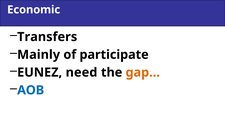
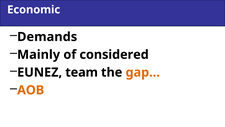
Transfers: Transfers -> Demands (47, 37)
participate: participate -> considered (114, 54)
need: need -> team (82, 72)
AOB colour: blue -> orange (31, 90)
